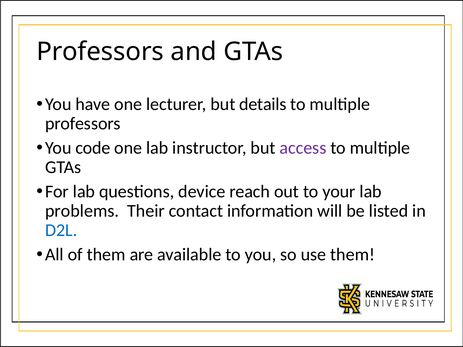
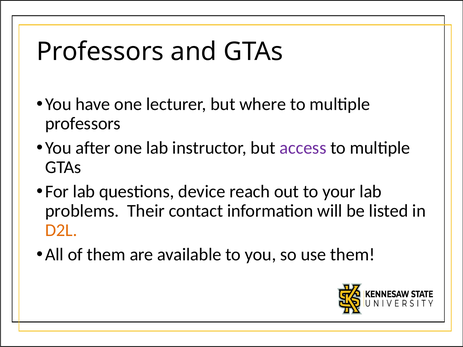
details: details -> where (263, 104)
code: code -> after (93, 148)
D2L colour: blue -> orange (61, 230)
